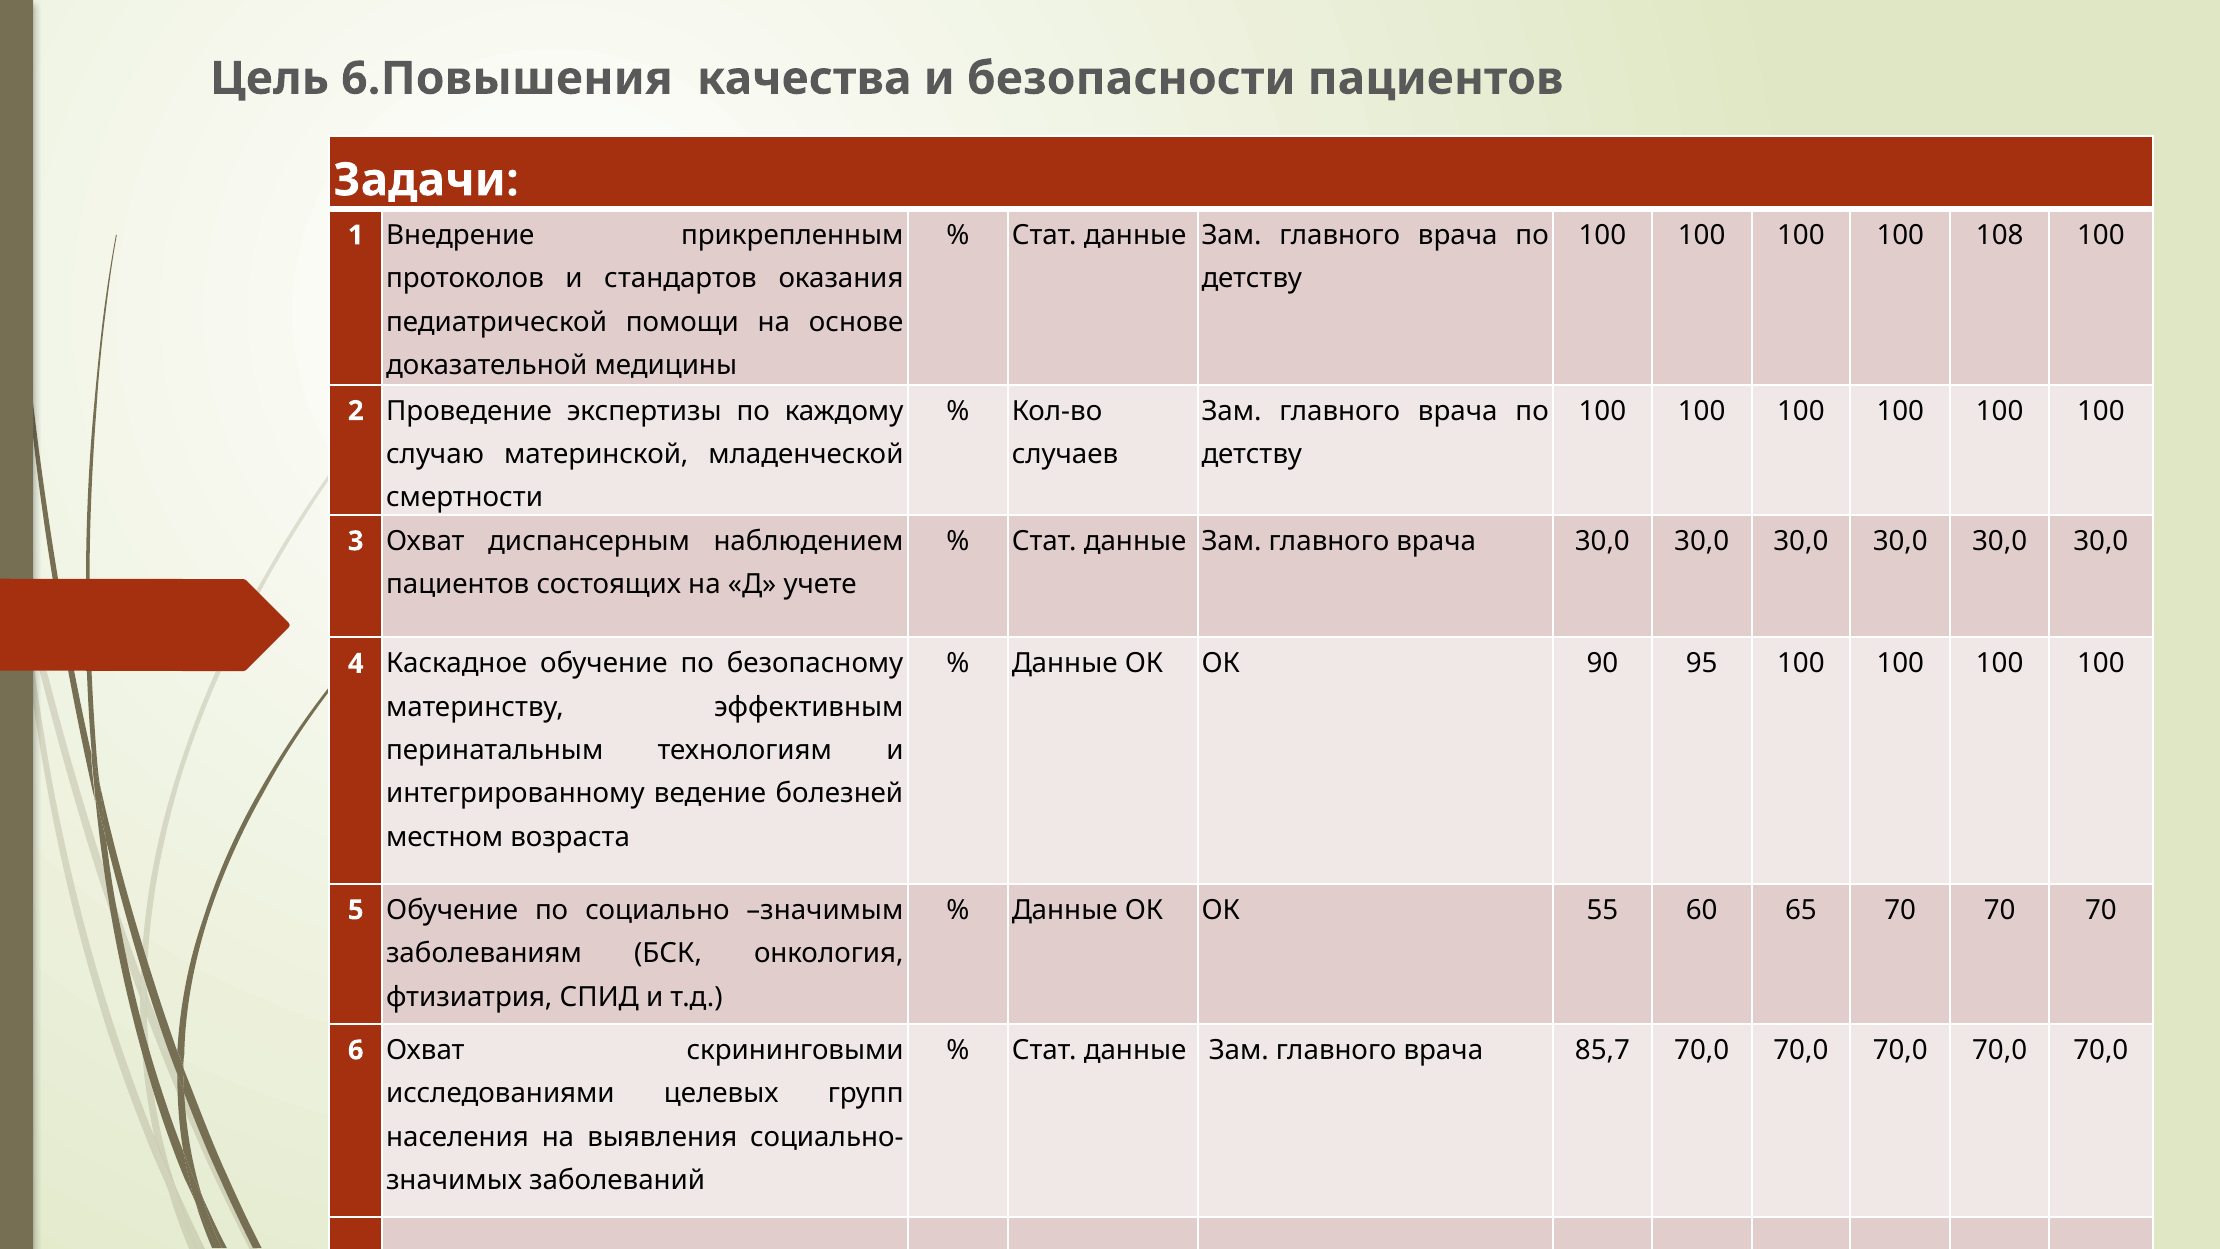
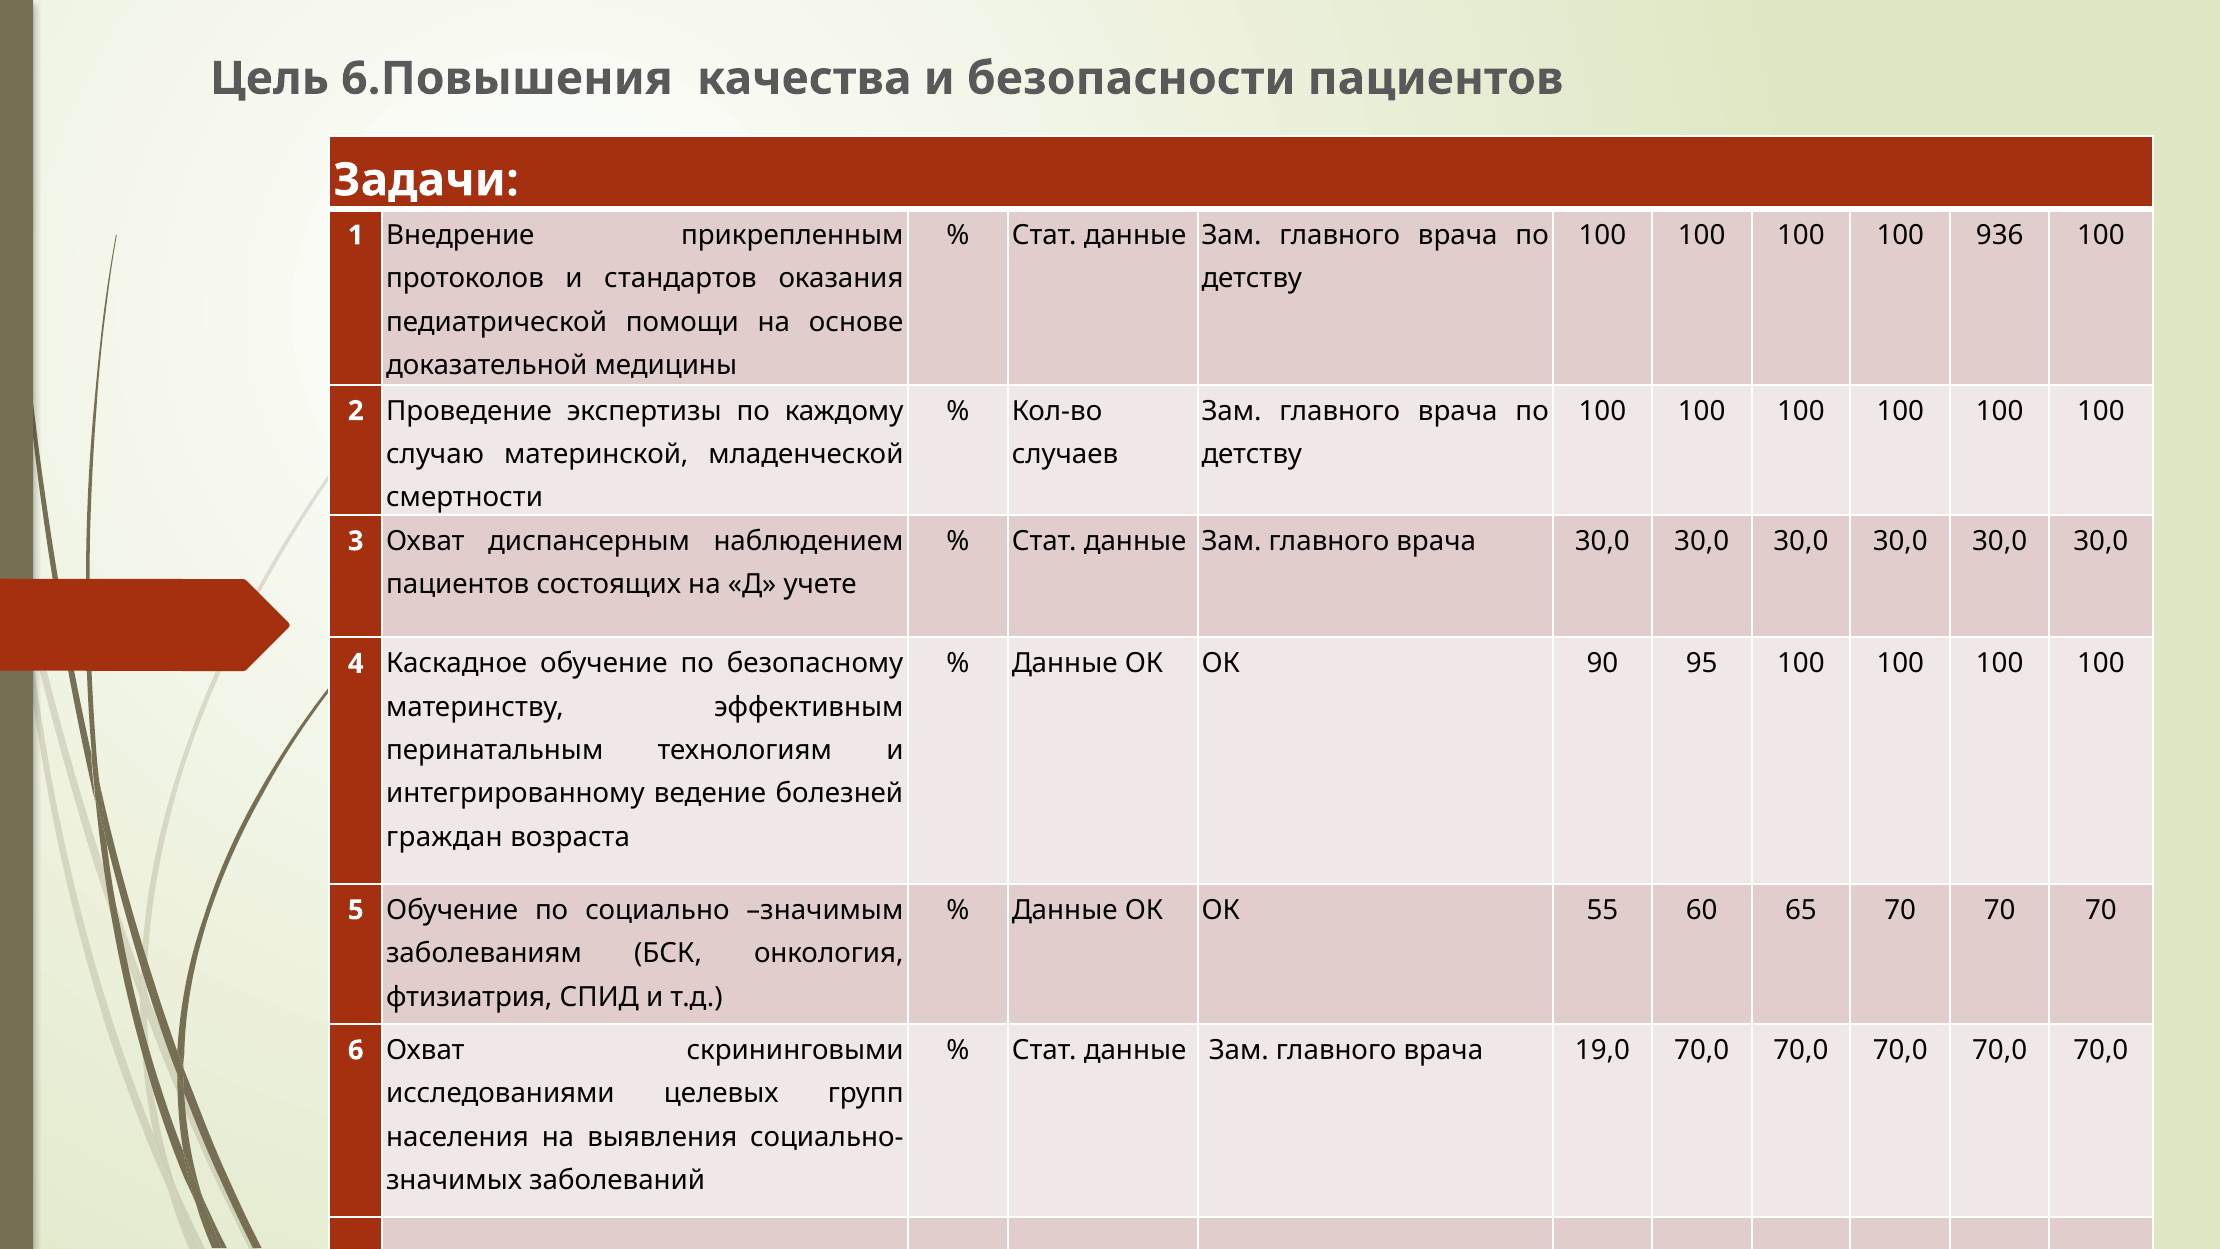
108: 108 -> 936 (2000, 235)
местном: местном -> граждан (444, 837)
85,7: 85,7 -> 19,0 (1602, 1050)
